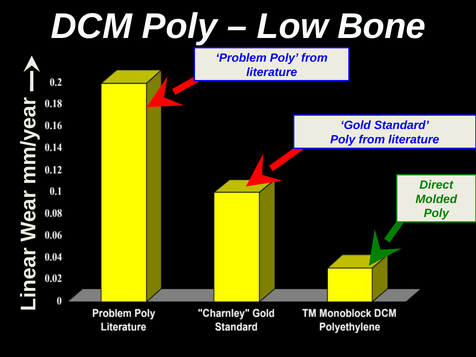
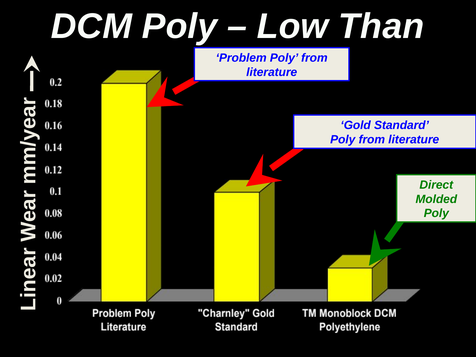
Bone: Bone -> Than (381, 26)
